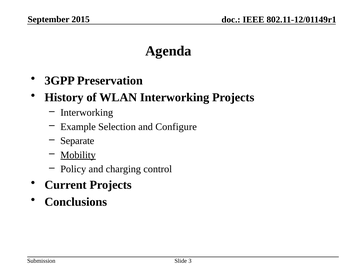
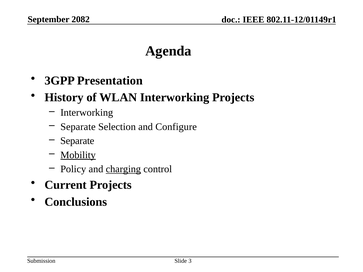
2015: 2015 -> 2082 (81, 19)
Preservation: Preservation -> Presentation (110, 81)
Example: Example -> Separate (78, 127)
charging underline: none -> present (123, 169)
